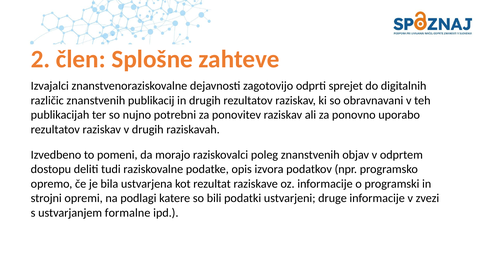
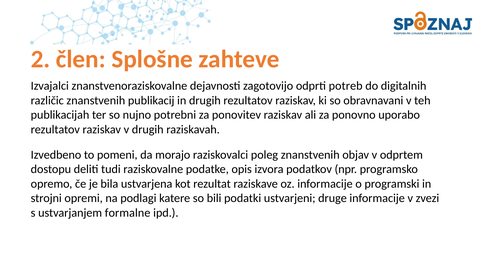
sprejet: sprejet -> potreb (346, 86)
